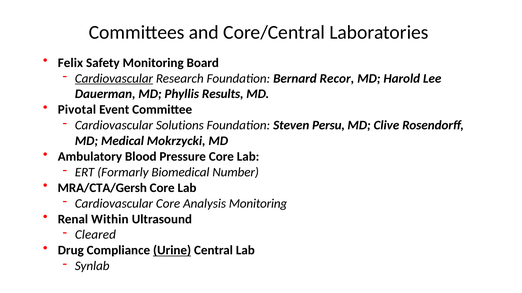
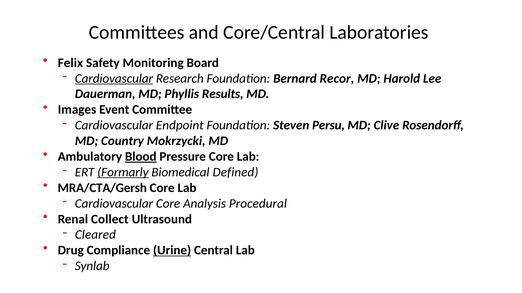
Pivotal: Pivotal -> Images (77, 110)
Solutions: Solutions -> Endpoint (180, 126)
Medical: Medical -> Country (122, 141)
Blood underline: none -> present (141, 157)
Formarly underline: none -> present (123, 173)
Number: Number -> Defined (236, 173)
Analysis Monitoring: Monitoring -> Procedural (258, 204)
Within: Within -> Collect (110, 220)
